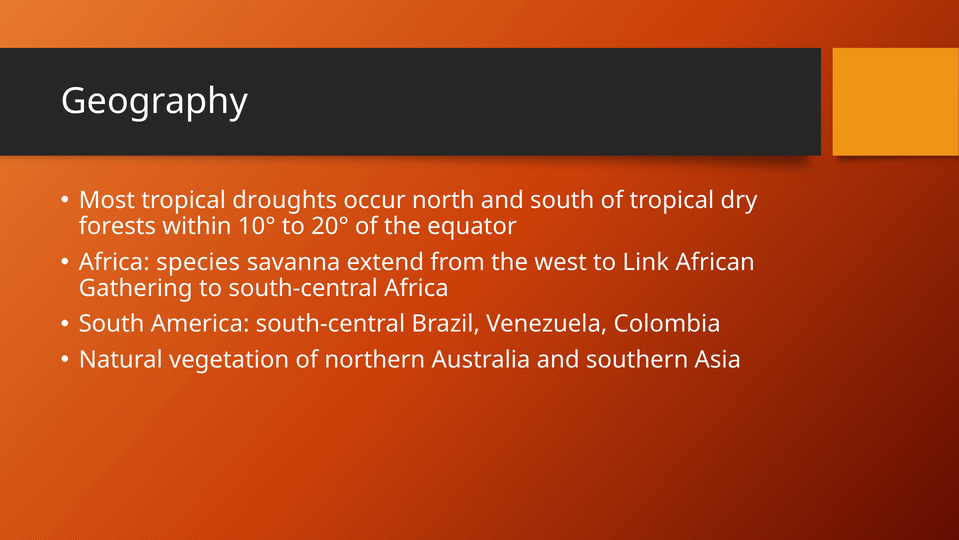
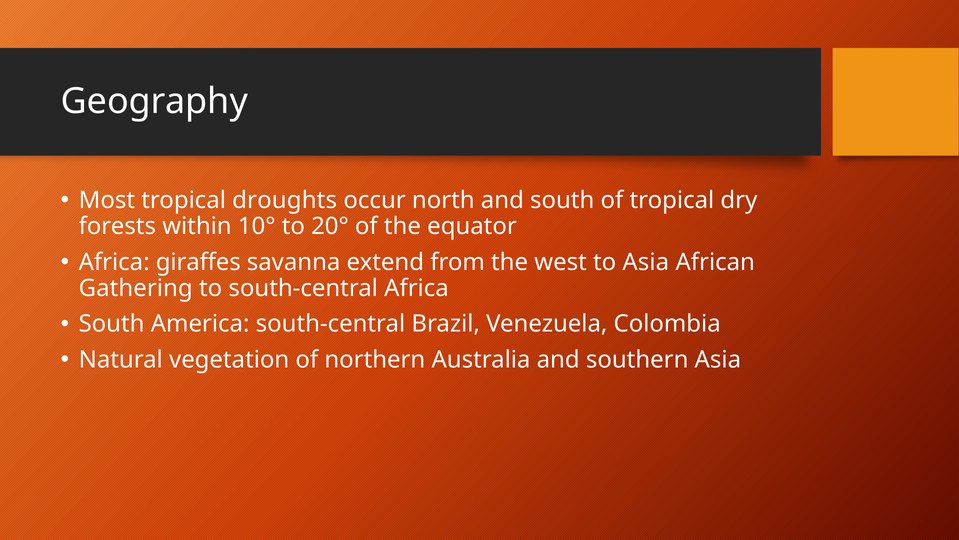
species: species -> giraffes (198, 262)
to Link: Link -> Asia (646, 262)
